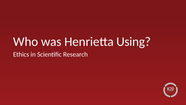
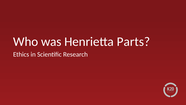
Using: Using -> Parts (133, 42)
